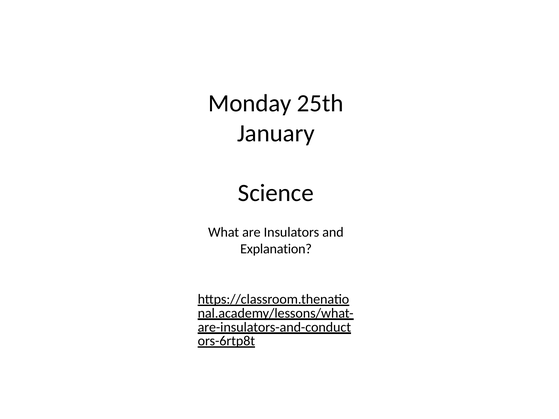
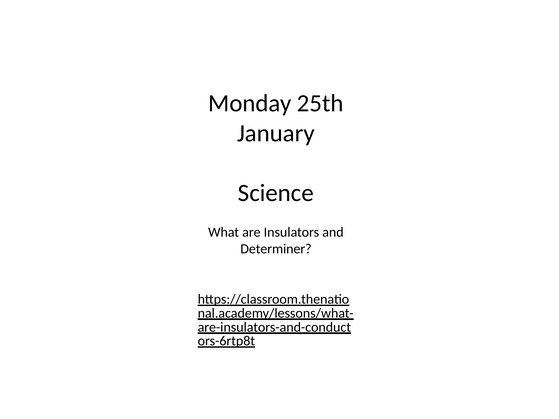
Explanation: Explanation -> Determiner (276, 249)
